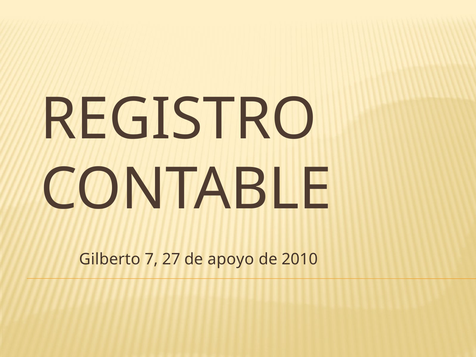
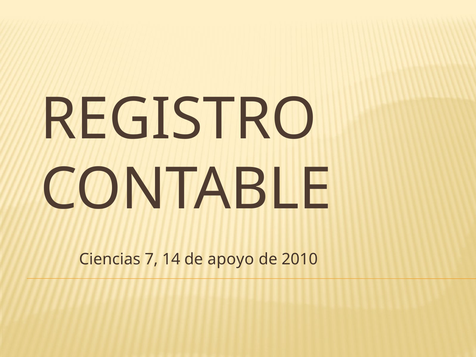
Gilberto: Gilberto -> Ciencias (110, 259)
27: 27 -> 14 (171, 259)
